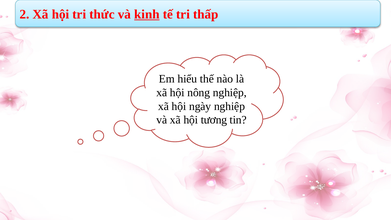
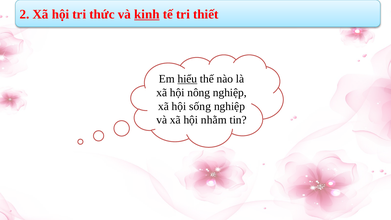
thấp: thấp -> thiết (206, 14)
hiểu underline: none -> present (187, 79)
ngày: ngày -> sống (200, 106)
tương: tương -> nhằm (214, 120)
